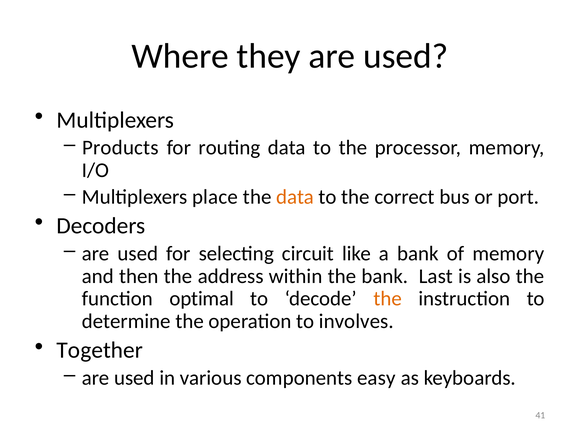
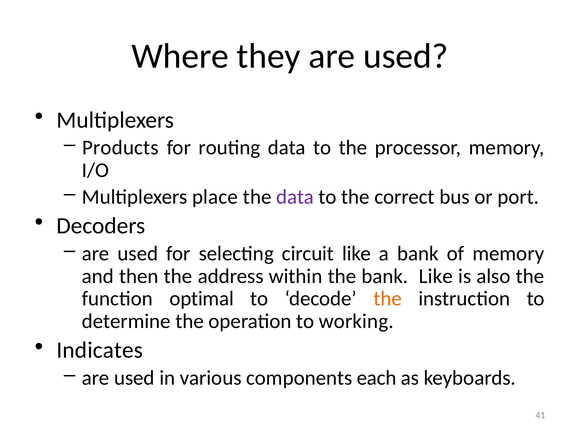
data colour: orange -> purple (295, 197)
bank Last: Last -> Like (436, 276)
involves: involves -> working (356, 321)
Together: Together -> Indicates (100, 350)
easy: easy -> each (377, 378)
